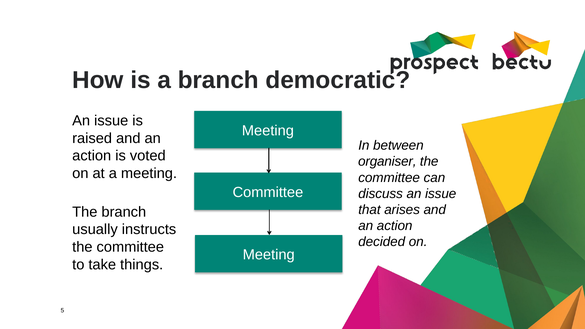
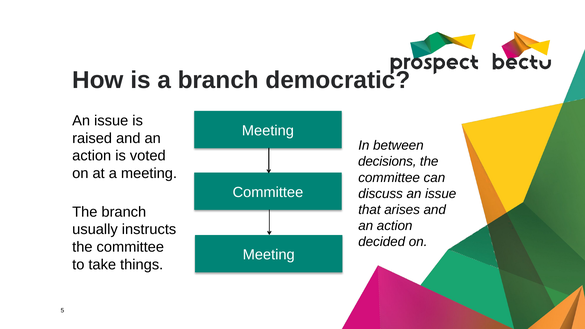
organiser: organiser -> decisions (387, 162)
